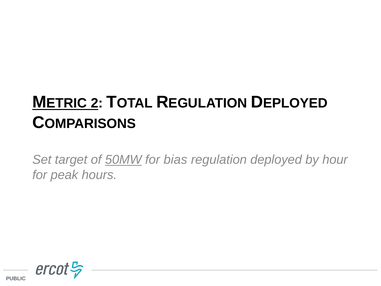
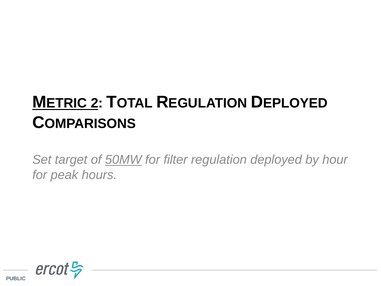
bias: bias -> filter (176, 160)
